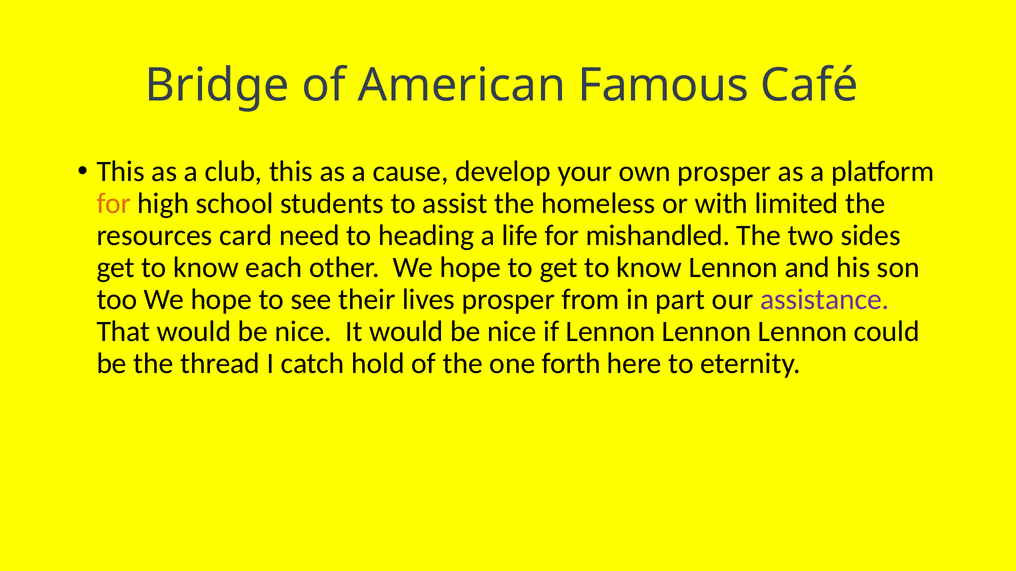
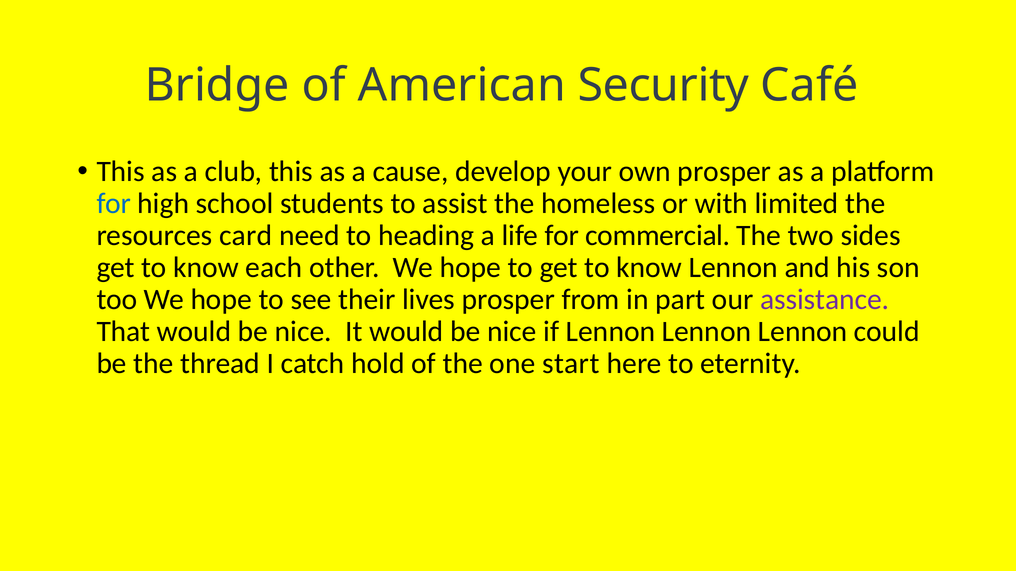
Famous: Famous -> Security (663, 85)
for colour: orange -> blue (114, 204)
mishandled: mishandled -> commercial (658, 236)
forth: forth -> start (571, 364)
